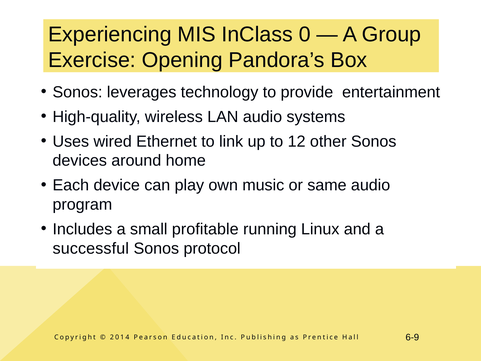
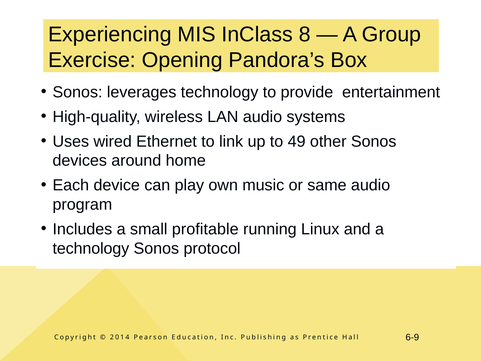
0: 0 -> 8 (305, 34)
12: 12 -> 49 (297, 141)
successful: successful -> technology (91, 248)
